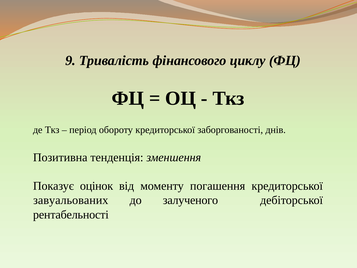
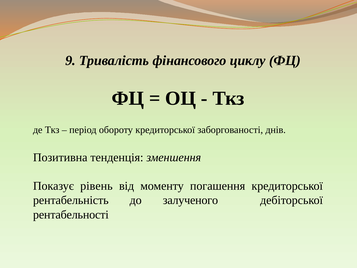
оцінок: оцінок -> рівень (96, 186)
завуальованих: завуальованих -> рентабельність (71, 200)
